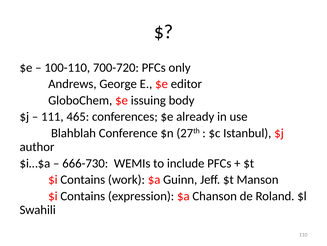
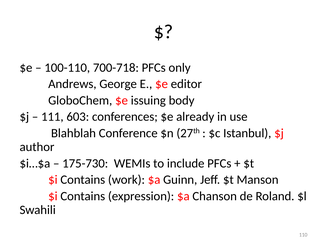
700-720: 700-720 -> 700-718 (116, 67)
465: 465 -> 603 (78, 116)
666-730: 666-730 -> 175-730 (85, 163)
